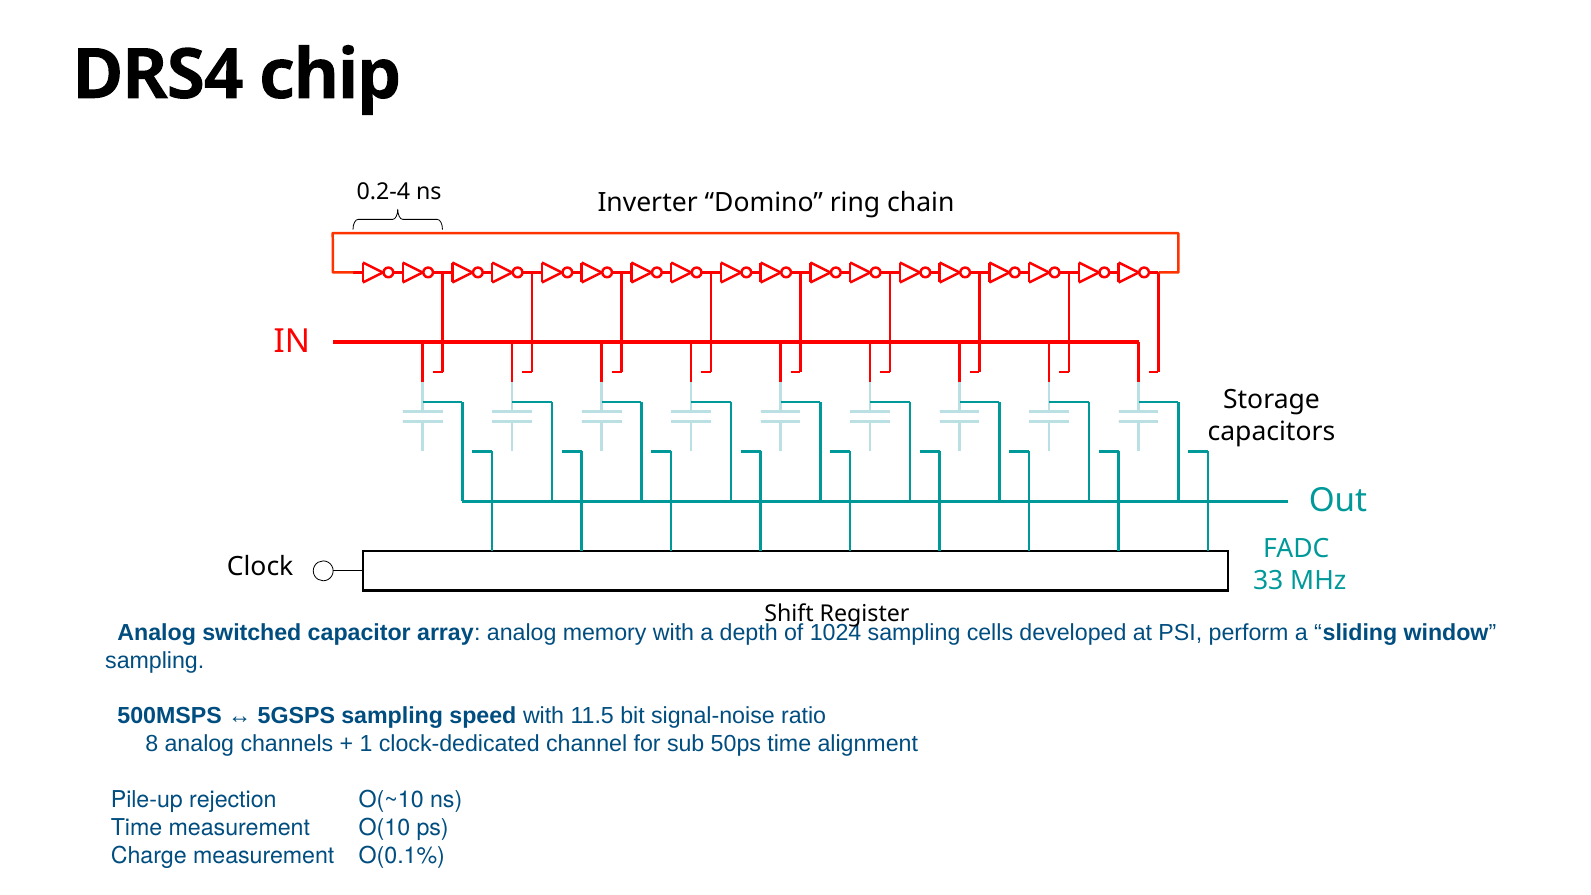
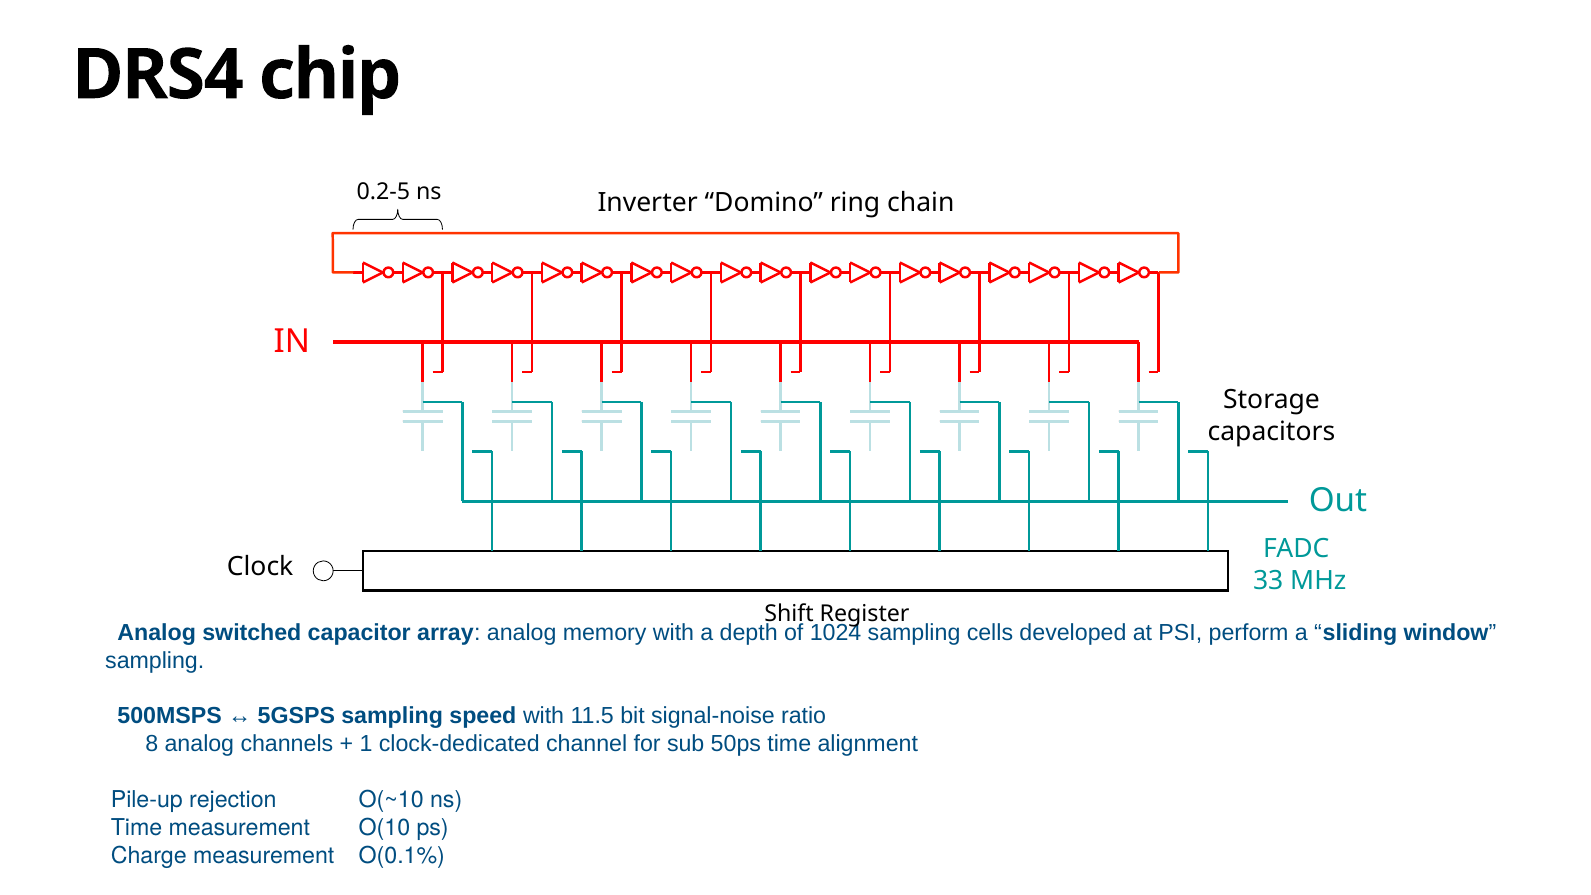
0.2-4: 0.2-4 -> 0.2-5 (383, 192)
